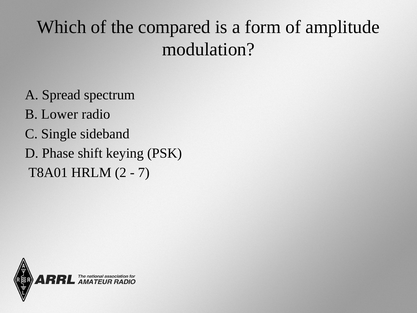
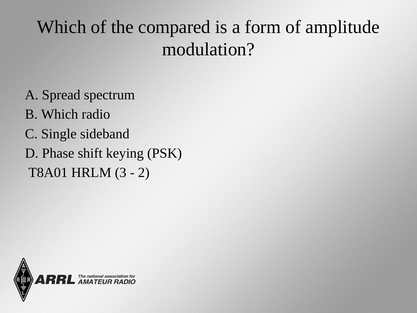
B Lower: Lower -> Which (60, 114)
2: 2 -> 3 (121, 173)
7: 7 -> 2 (144, 173)
